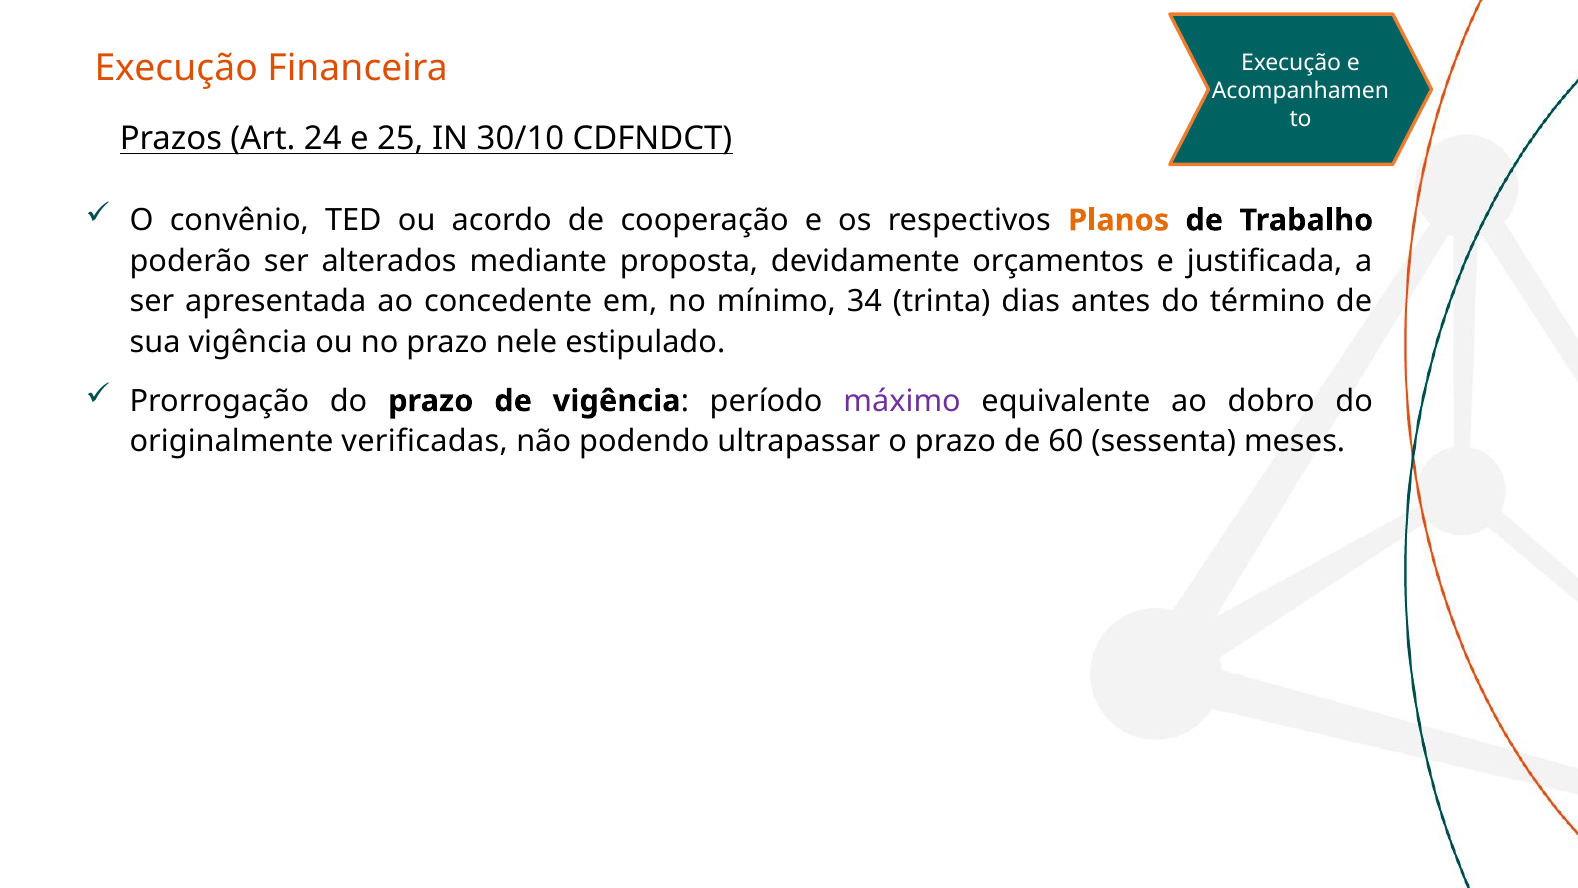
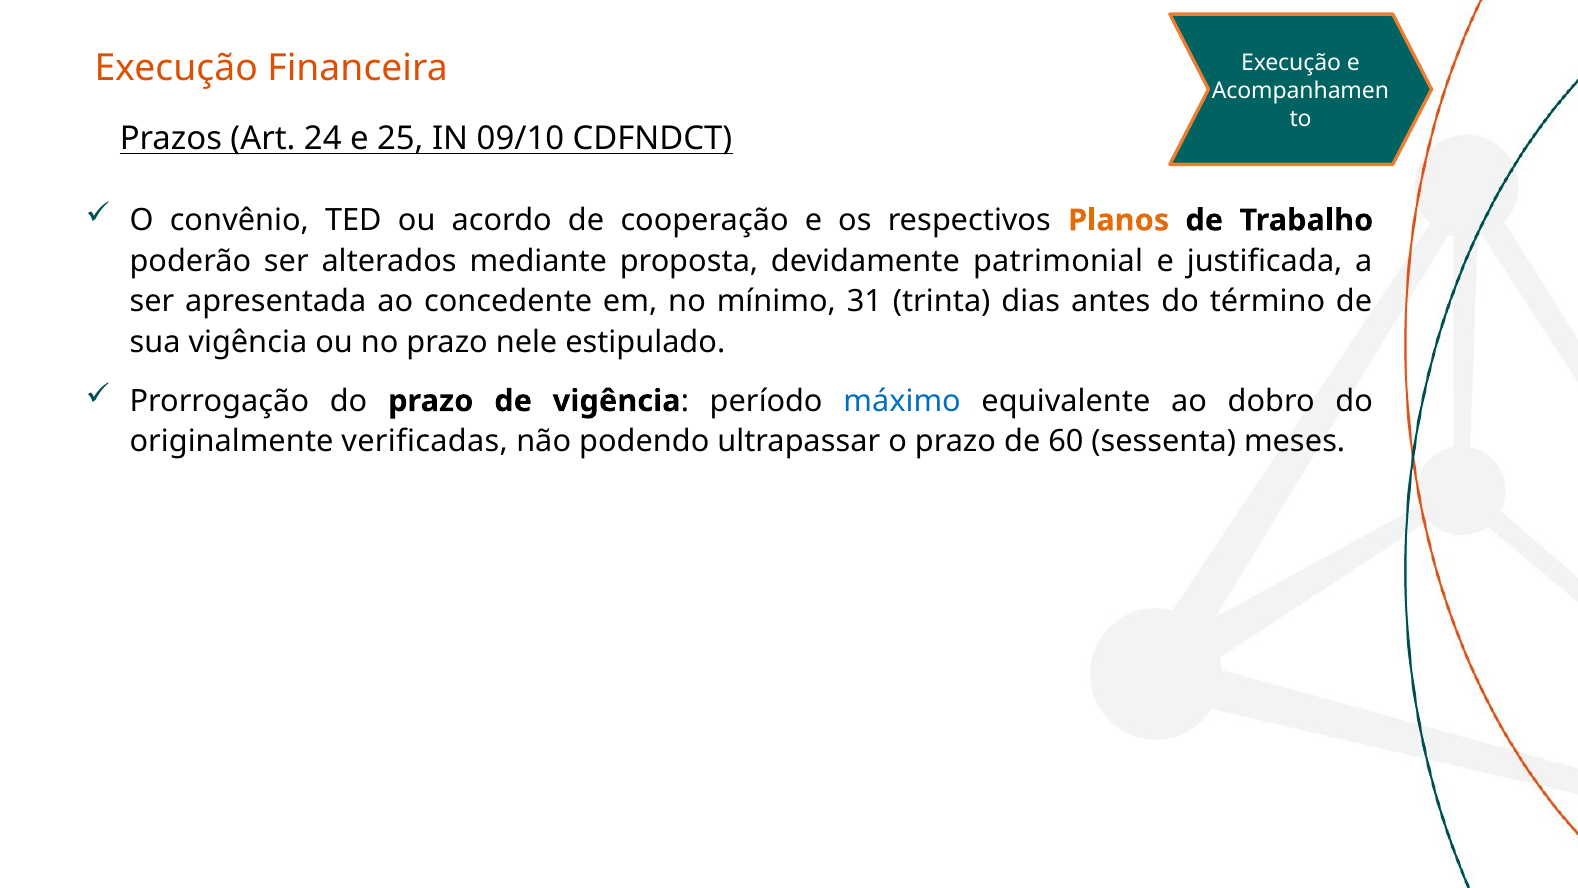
30/10: 30/10 -> 09/10 (520, 138)
orçamentos: orçamentos -> patrimonial (1058, 261)
34: 34 -> 31 (864, 301)
máximo colour: purple -> blue (902, 401)
